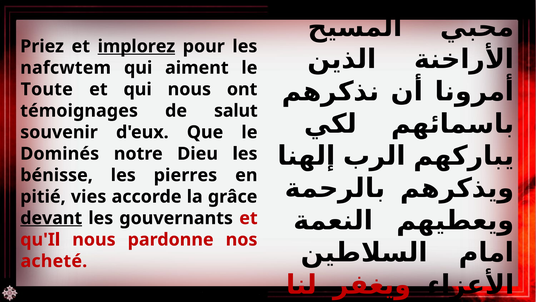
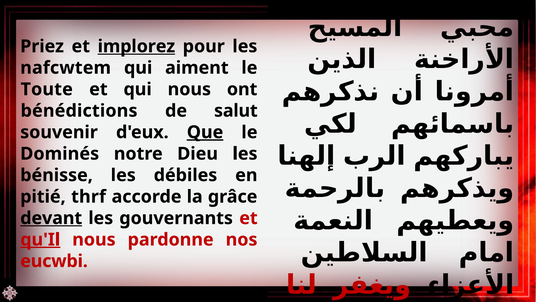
témoignages: témoignages -> bénédictions (79, 111)
Que underline: none -> present (205, 132)
pierres: pierres -> débiles (185, 175)
vies: vies -> thrf (89, 196)
qu'Il underline: none -> present (40, 239)
acheté: acheté -> eucwbi (54, 261)
